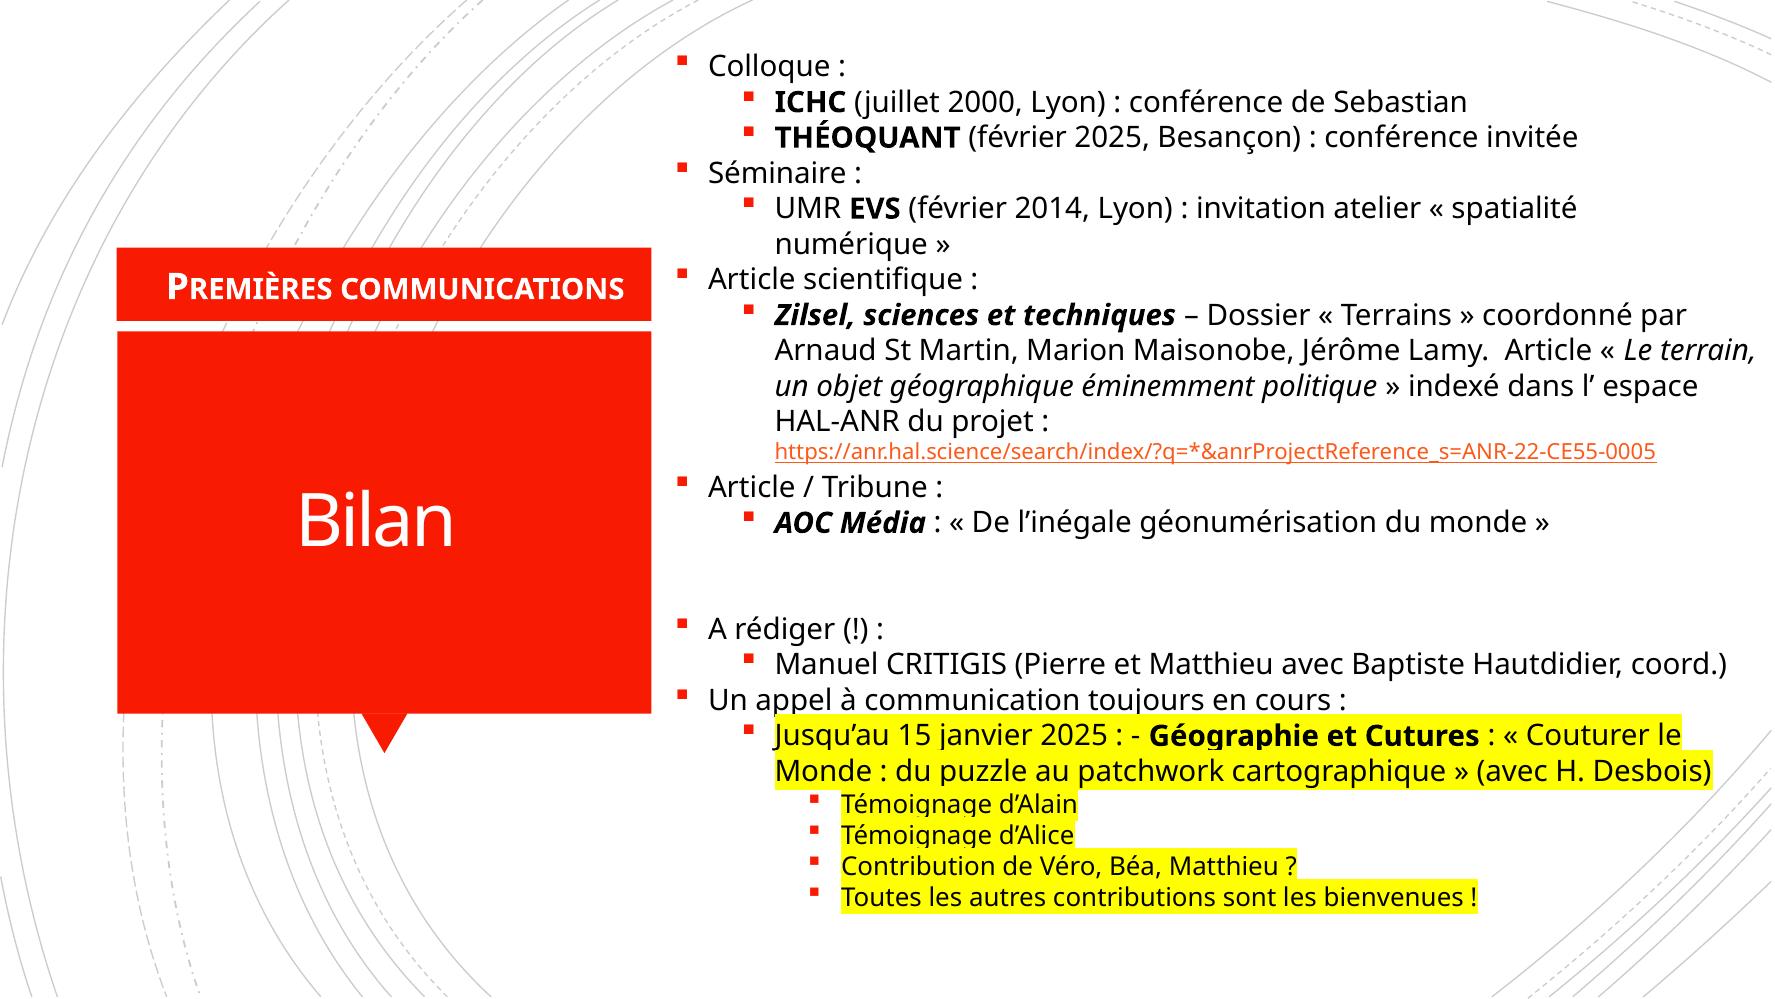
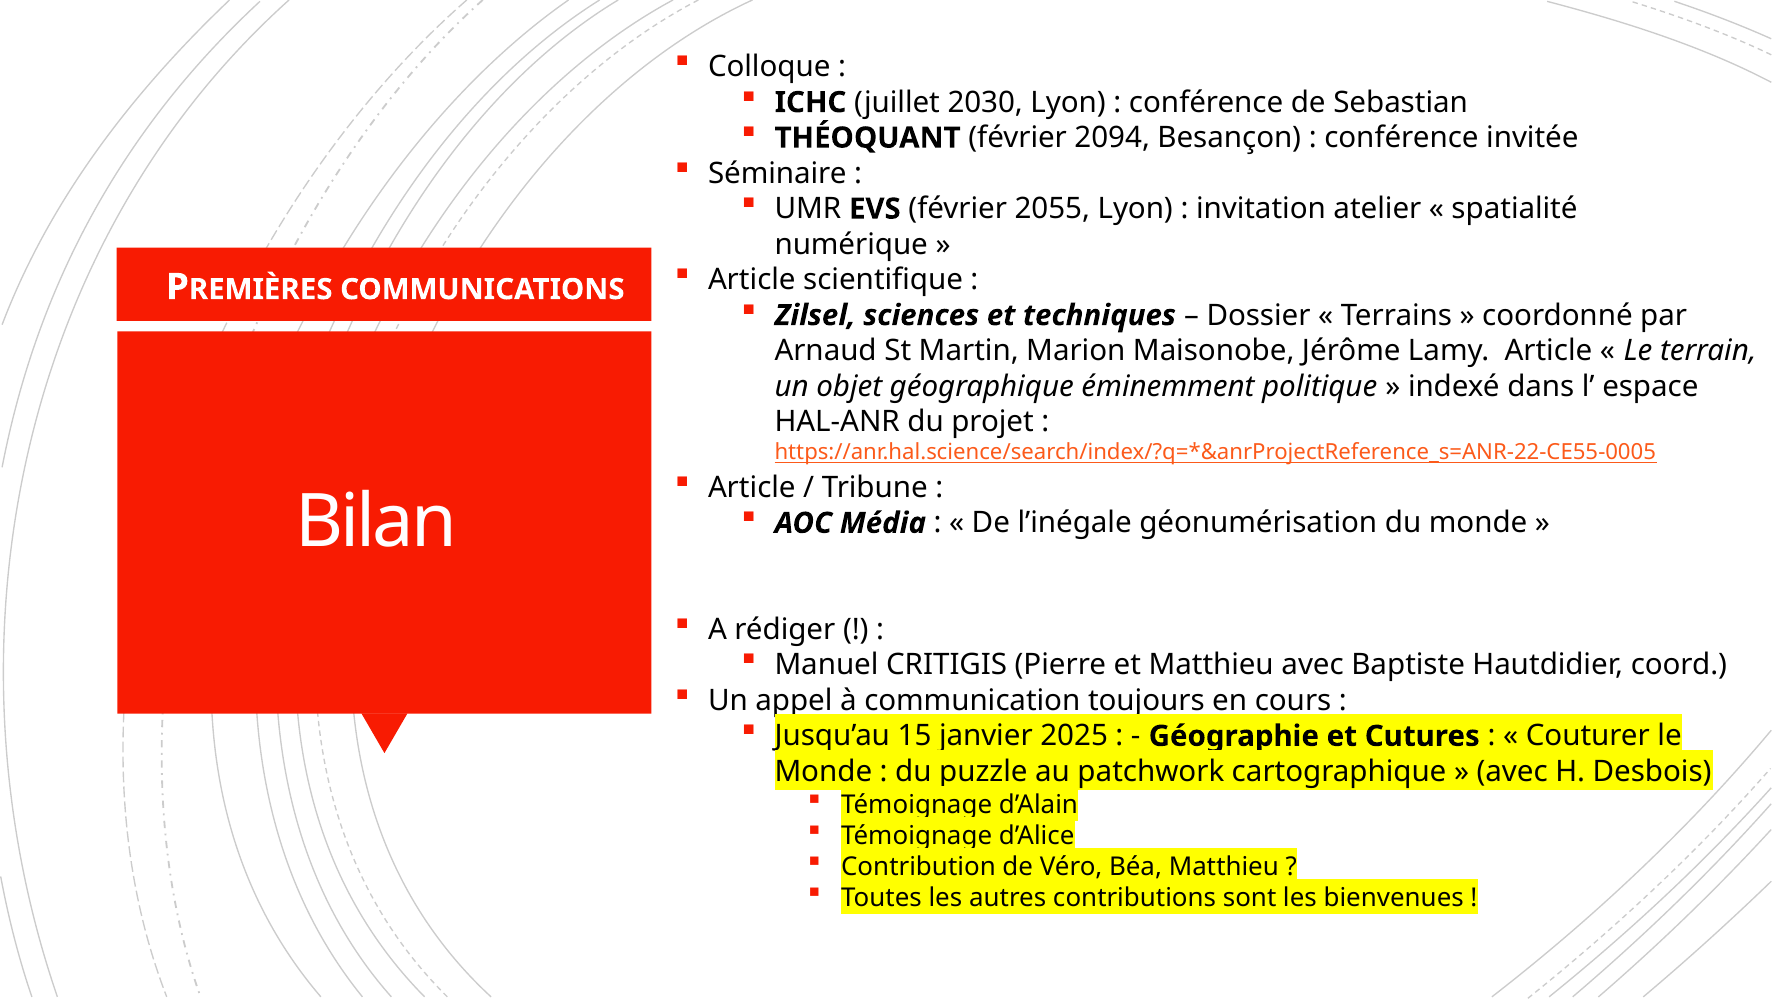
2000: 2000 -> 2030 (985, 102)
février 2025: 2025 -> 2094 (1112, 138)
2014: 2014 -> 2055 (1052, 209)
